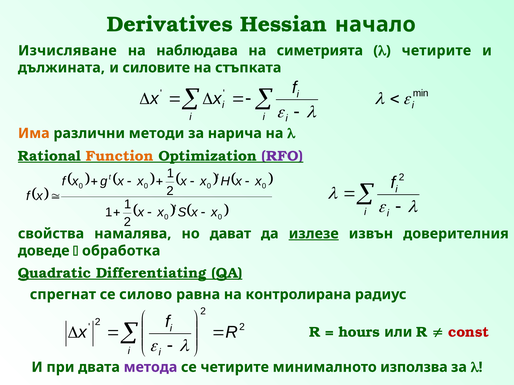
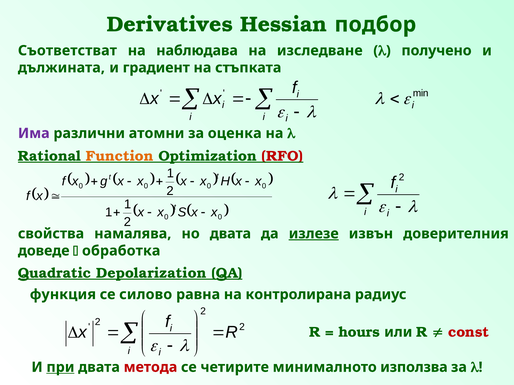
начало: начало -> подбор (375, 25)
Изчисляване: Изчисляване -> Съответстват (67, 51)
симетрията: симетрията -> изследване (320, 51)
четирите: четирите -> получено (436, 51)
силовите: силовите -> градиент (156, 68)
Има colour: orange -> purple (34, 133)
методи: методи -> атомни (157, 133)
нарича: нарича -> оценка (235, 133)
RFO colour: purple -> red (282, 156)
но дават: дават -> двата (230, 234)
Differentiating: Differentiating -> Depolarization (151, 273)
спрегнат: спрегнат -> функция (63, 295)
при underline: none -> present (60, 368)
метода colour: purple -> red (150, 368)
